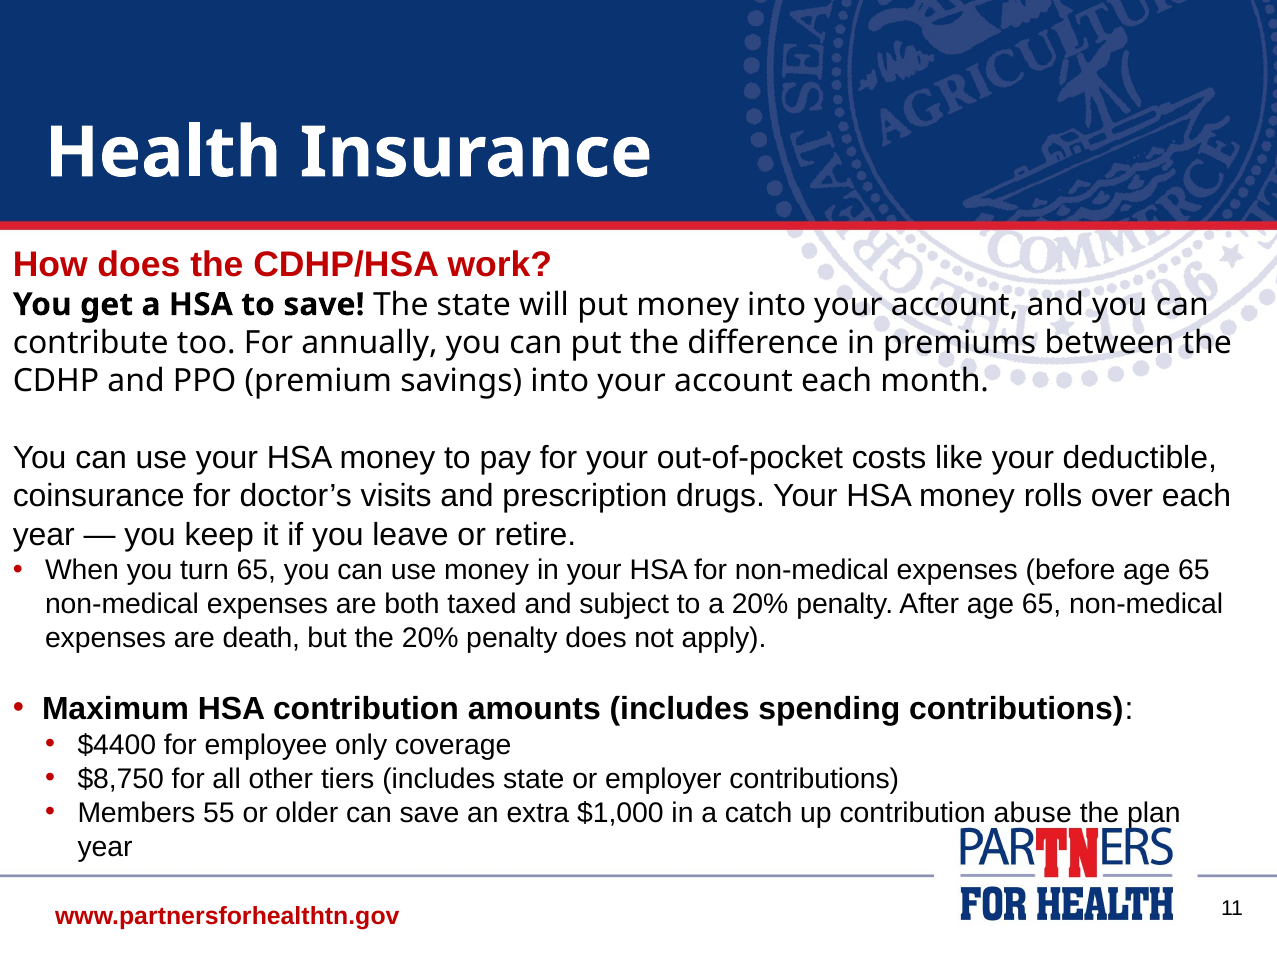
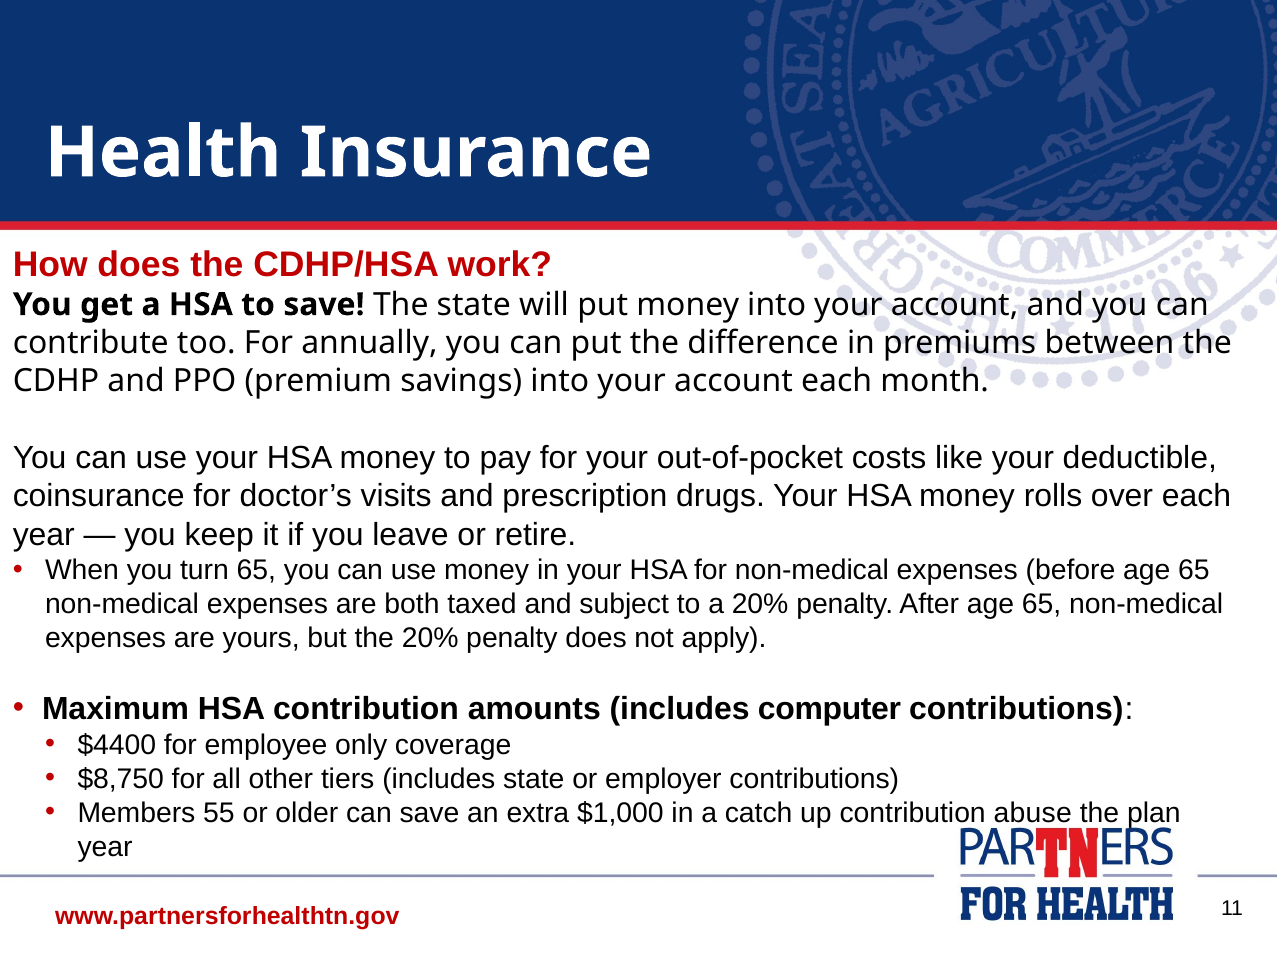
death: death -> yours (261, 638)
spending: spending -> computer (830, 709)
